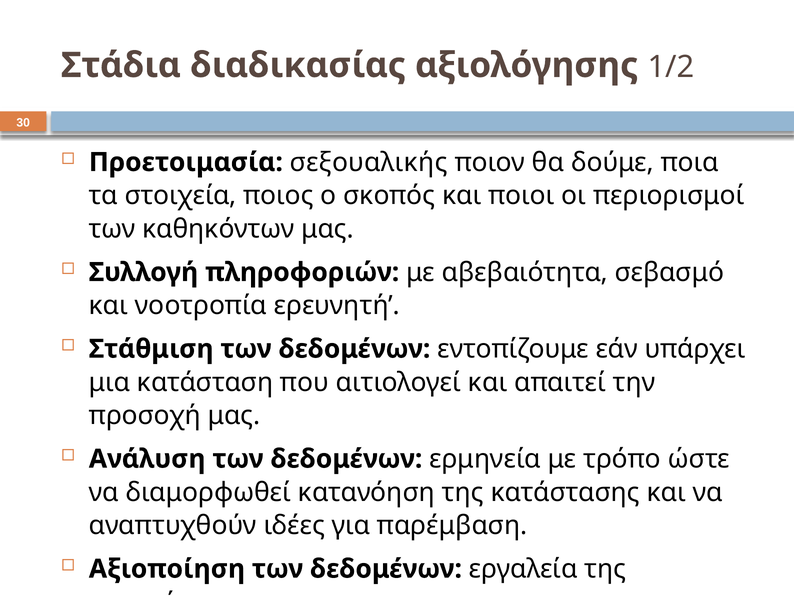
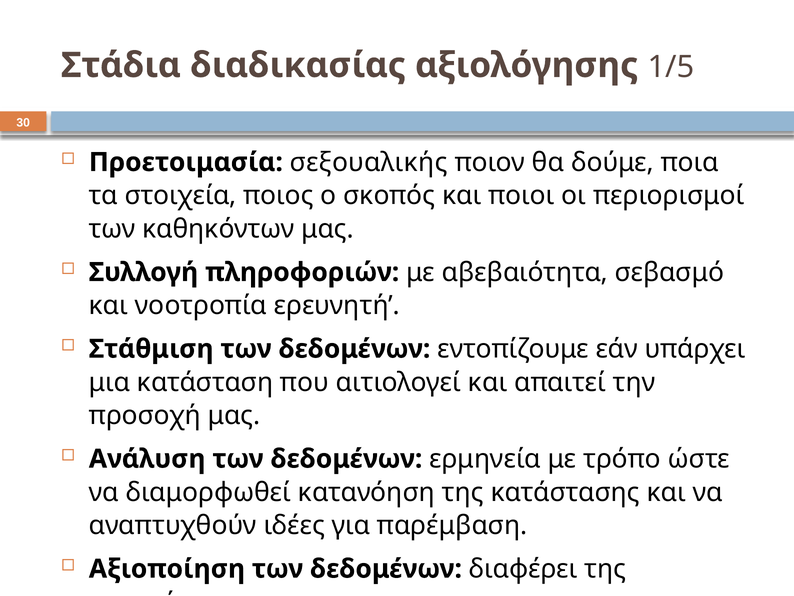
1/2: 1/2 -> 1/5 (671, 67)
εργαλεία: εργαλεία -> διαφέρει (523, 568)
